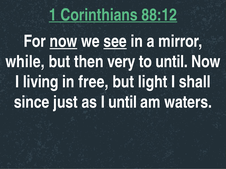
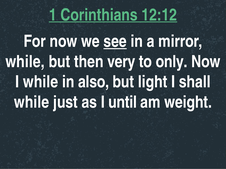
88:12: 88:12 -> 12:12 (159, 15)
now underline: present -> none (63, 41)
to until: until -> only (172, 62)
I living: living -> while (41, 82)
free: free -> also (94, 82)
since: since -> while (32, 102)
waters: waters -> weight (188, 102)
